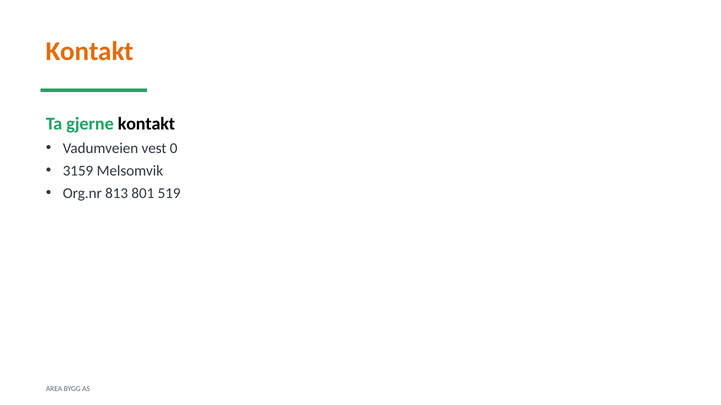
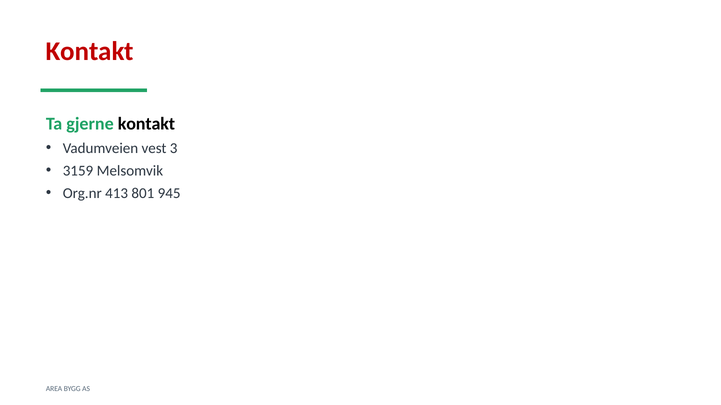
Kontakt colour: orange -> red (90, 51)
0: 0 -> 3 (174, 148)
813: 813 -> 413 (117, 193)
519: 519 -> 945 (169, 193)
